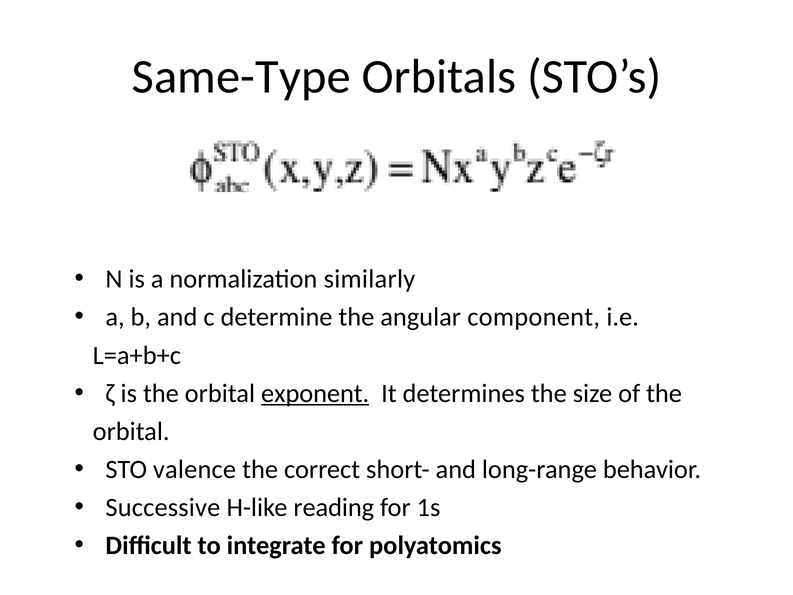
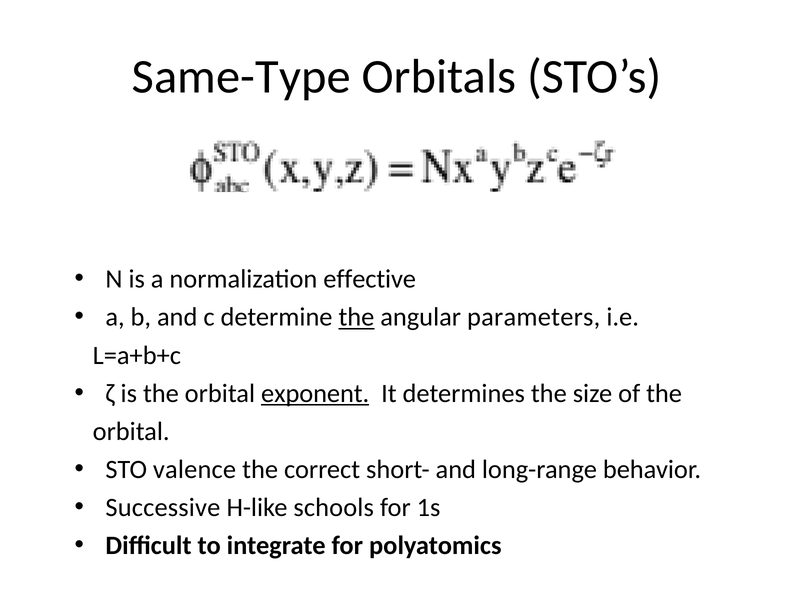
similarly: similarly -> effective (370, 279)
the underline: none -> present (356, 317)
component: component -> parameters (534, 317)
reading: reading -> schools (334, 507)
